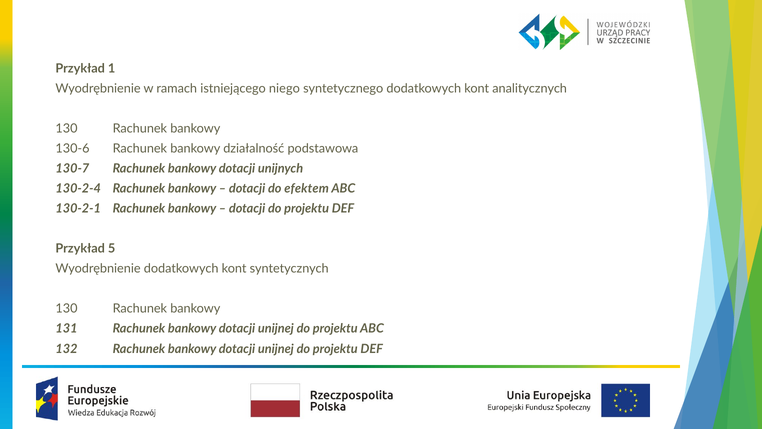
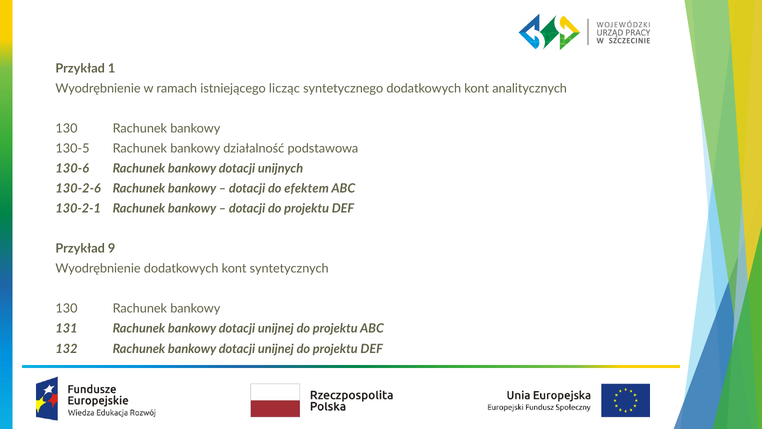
niego: niego -> licząc (284, 88)
130-6: 130-6 -> 130-5 (73, 148)
130-7: 130-7 -> 130-6 (72, 168)
130-2-4: 130-2-4 -> 130-2-6 (78, 189)
5: 5 -> 9 (112, 249)
